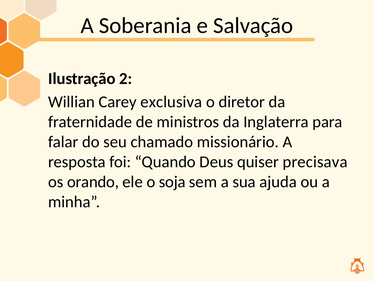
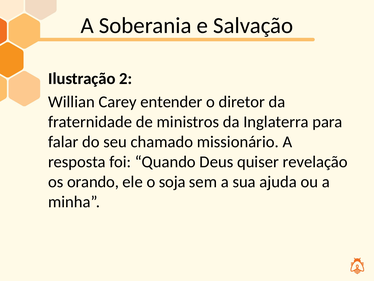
exclusiva: exclusiva -> entender (171, 102)
precisava: precisava -> revelação (315, 162)
